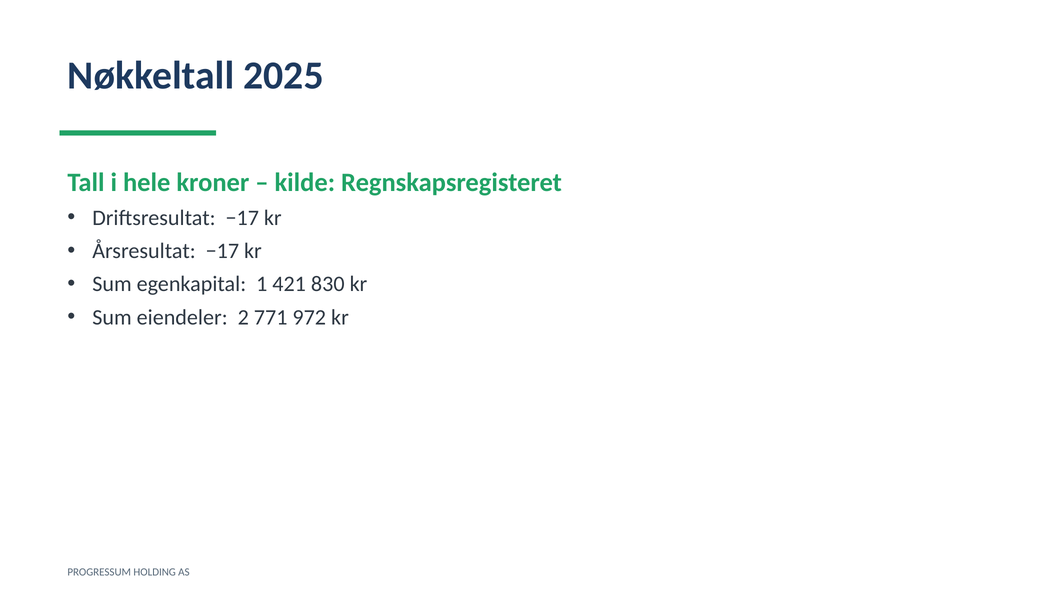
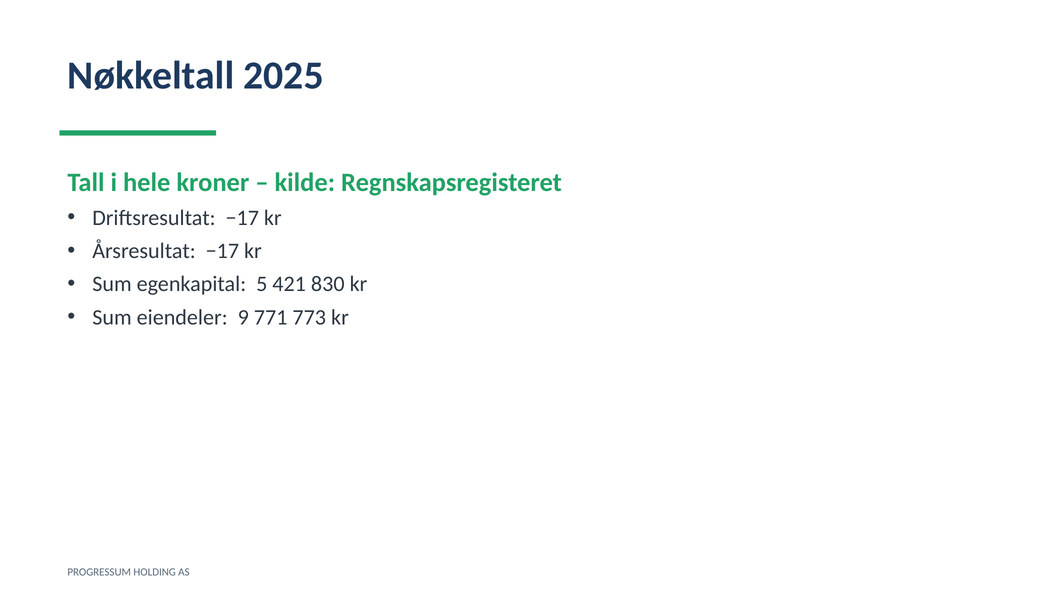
1: 1 -> 5 (262, 284)
2: 2 -> 9 (243, 317)
972: 972 -> 773 (309, 317)
